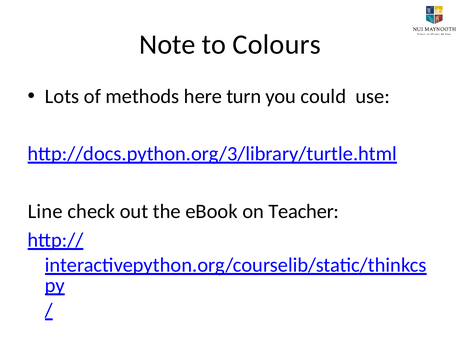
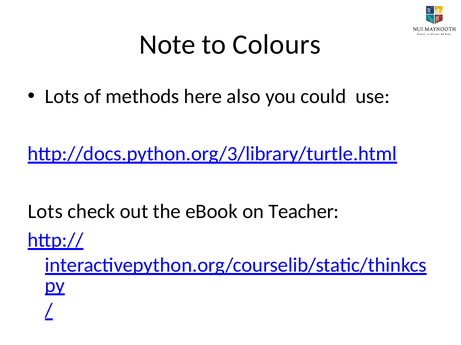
turn: turn -> also (244, 97)
Line: Line -> Lots (45, 212)
